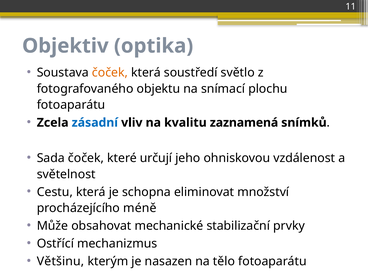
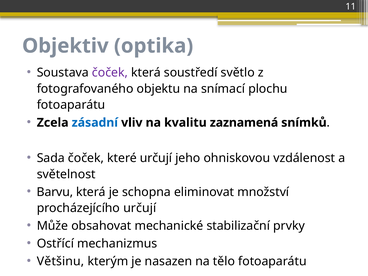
čoček colour: orange -> purple (110, 73)
Cestu: Cestu -> Barvu (55, 192)
procházejícího méně: méně -> určují (140, 208)
